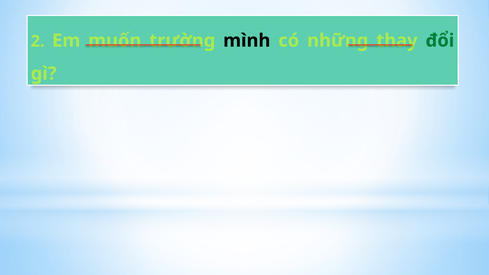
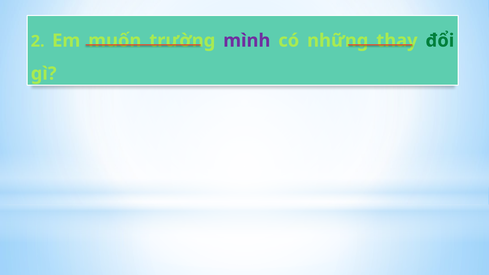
mình colour: black -> purple (247, 41)
